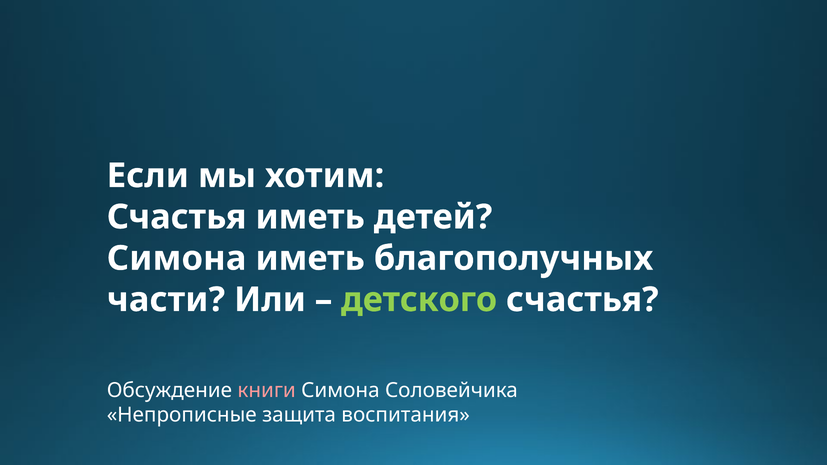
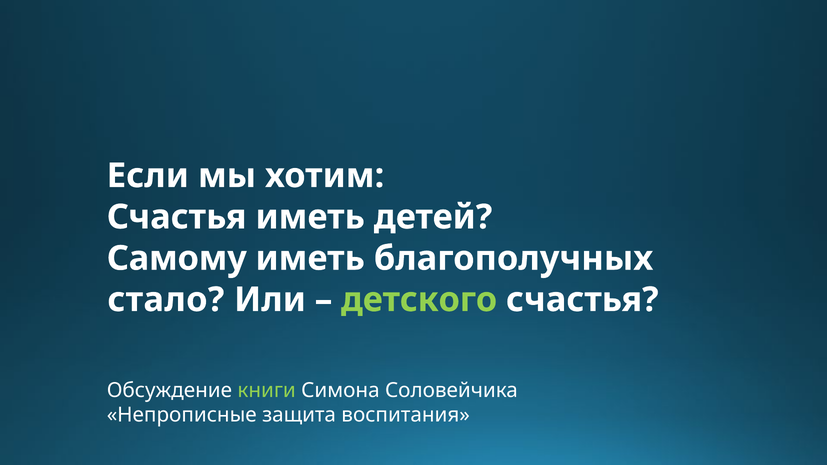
Симона: Симона -> Самому (177, 259)
части: части -> стало (166, 300)
книги colour: pink -> light green (267, 391)
